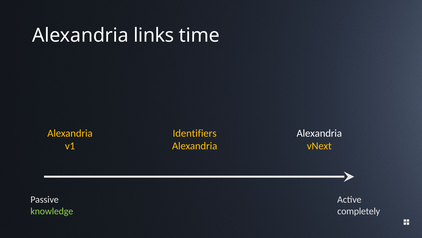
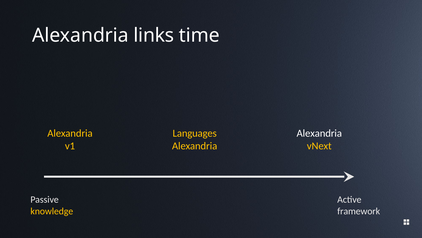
Identifiers: Identifiers -> Languages (195, 133)
knowledge colour: light green -> yellow (52, 211)
completely: completely -> framework (359, 211)
